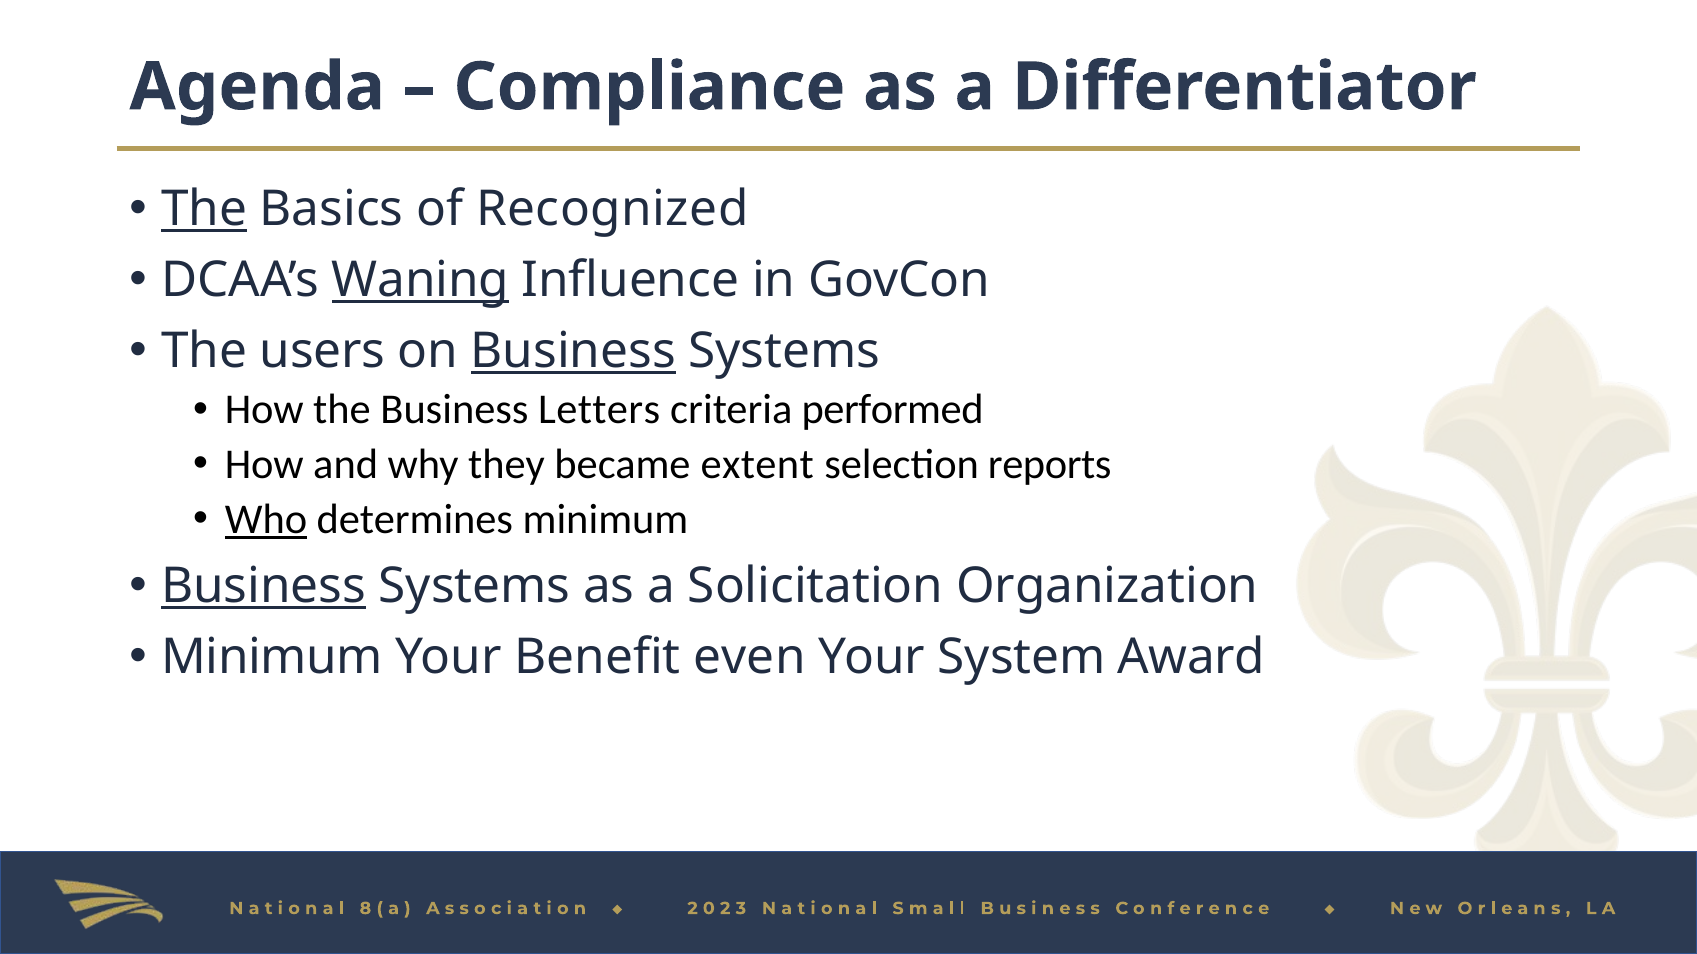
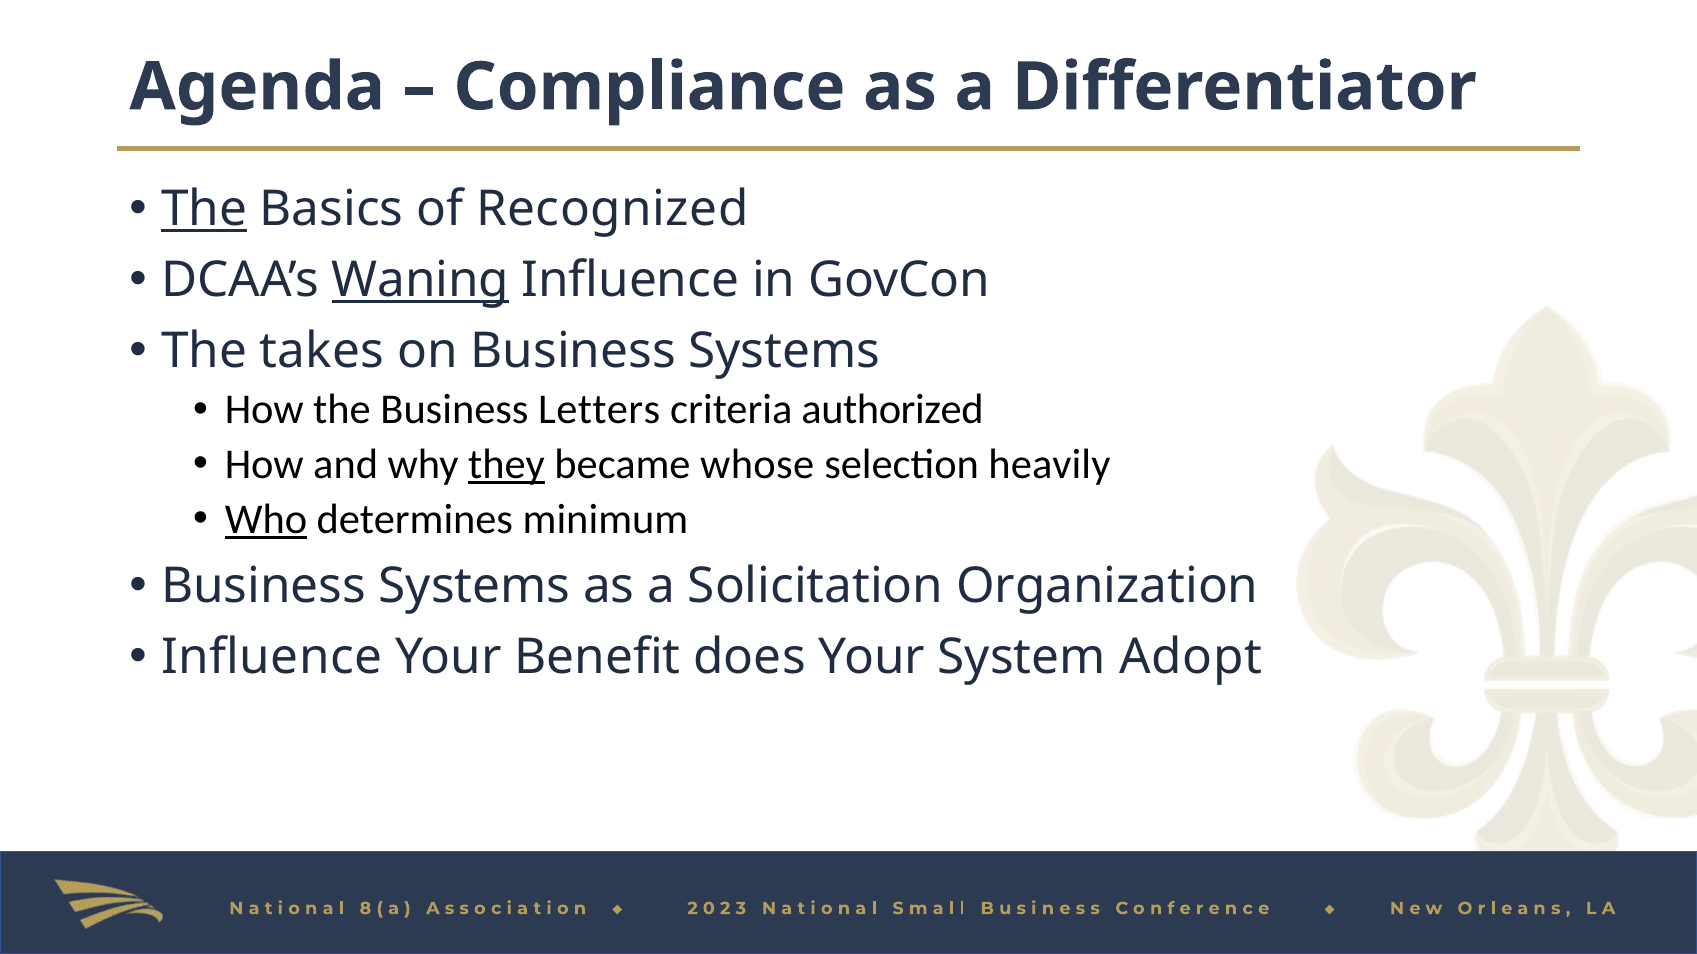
users: users -> takes (322, 352)
Business underline: present -> none (573, 352)
performed: performed -> authorized (893, 410)
they underline: none -> present (507, 465)
extent: extent -> whose (757, 465)
reports: reports -> heavily (1049, 465)
Business underline: present -> none (264, 587)
Minimum: Minimum -> Influence (272, 658)
even: even -> does (749, 658)
Award: Award -> Adopt (1191, 658)
